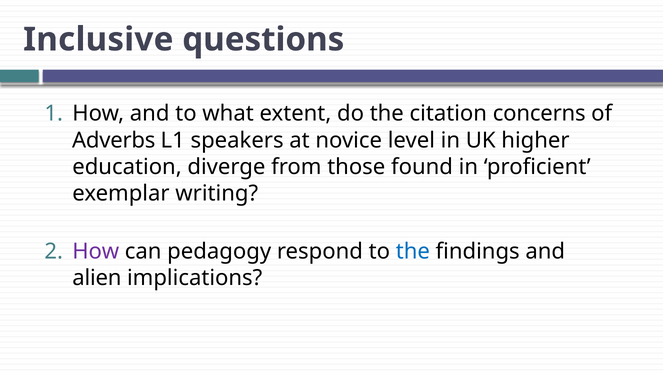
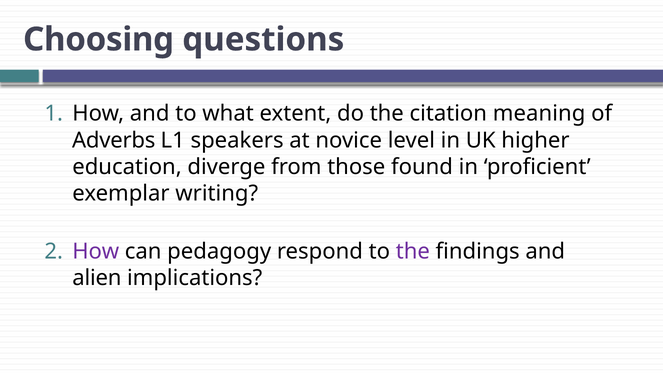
Inclusive: Inclusive -> Choosing (99, 39)
concerns: concerns -> meaning (539, 114)
the colour: blue -> purple (413, 251)
